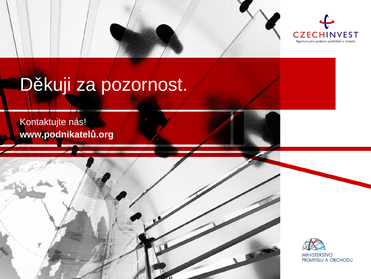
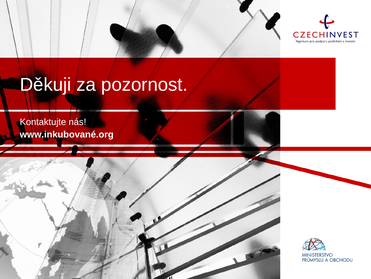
www.podnikatelů.org: www.podnikatelů.org -> www.inkubované.org (67, 134)
